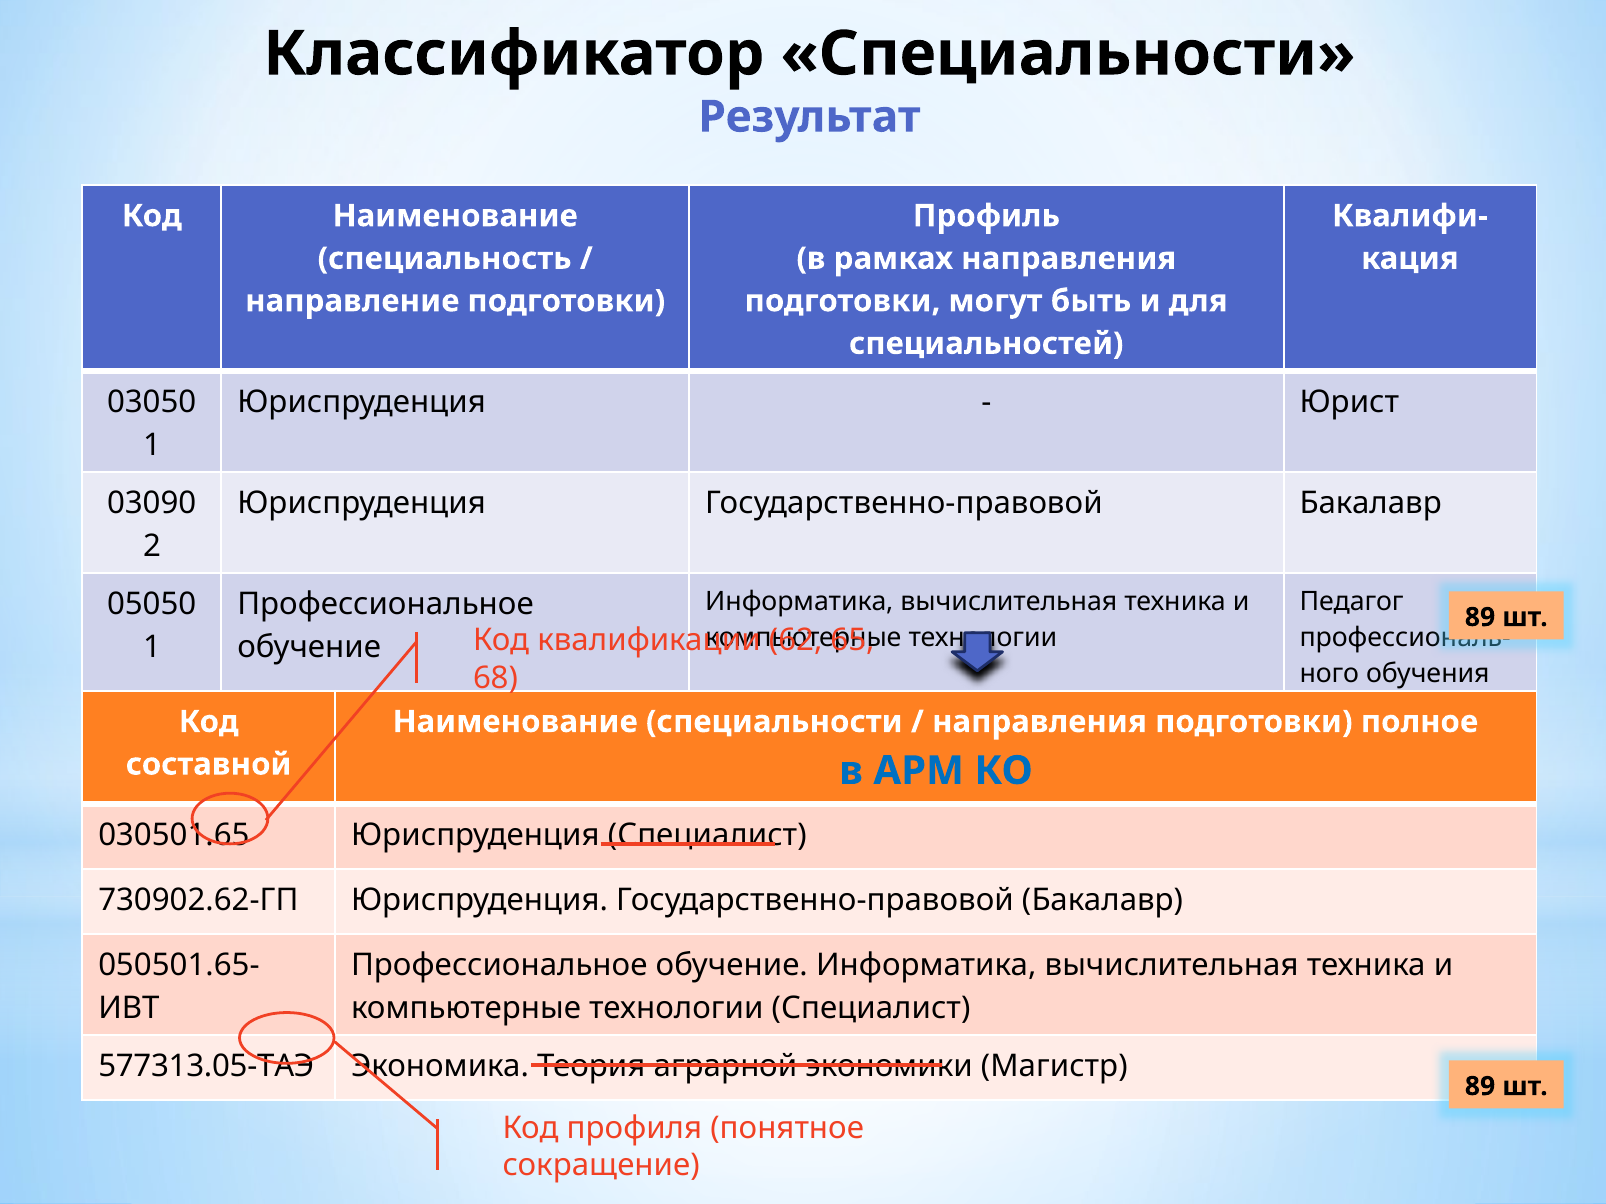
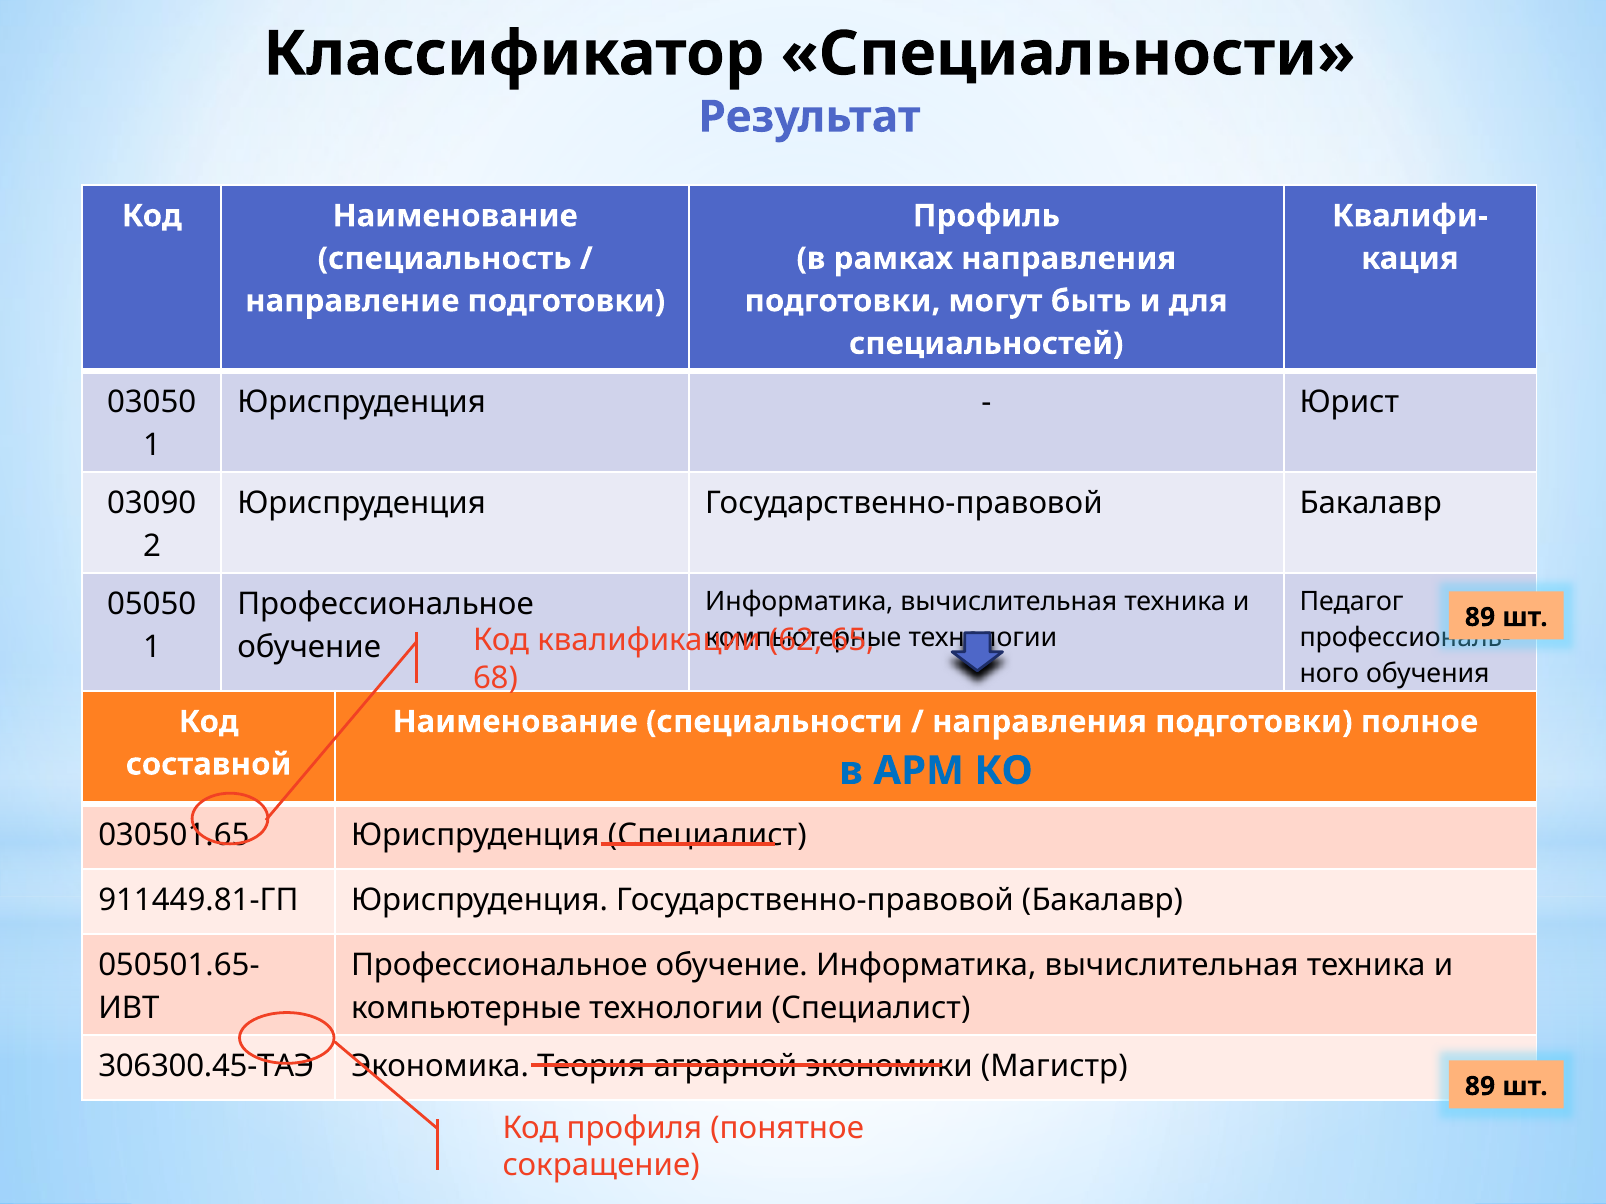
730902.62-ГП: 730902.62-ГП -> 911449.81-ГП (198, 900)
577313.05-ТАЭ: 577313.05-ТАЭ -> 306300.45-ТАЭ (206, 1067)
